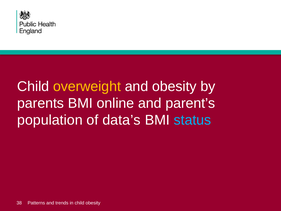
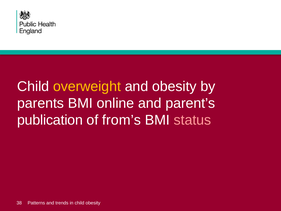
population: population -> publication (50, 120)
data’s: data’s -> from’s (122, 120)
status colour: light blue -> pink (192, 120)
